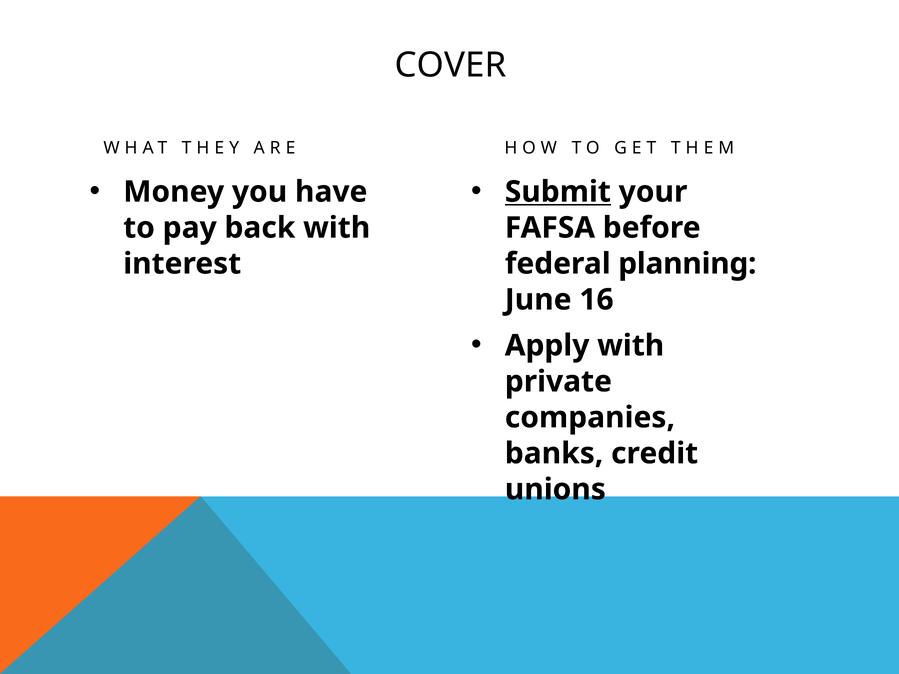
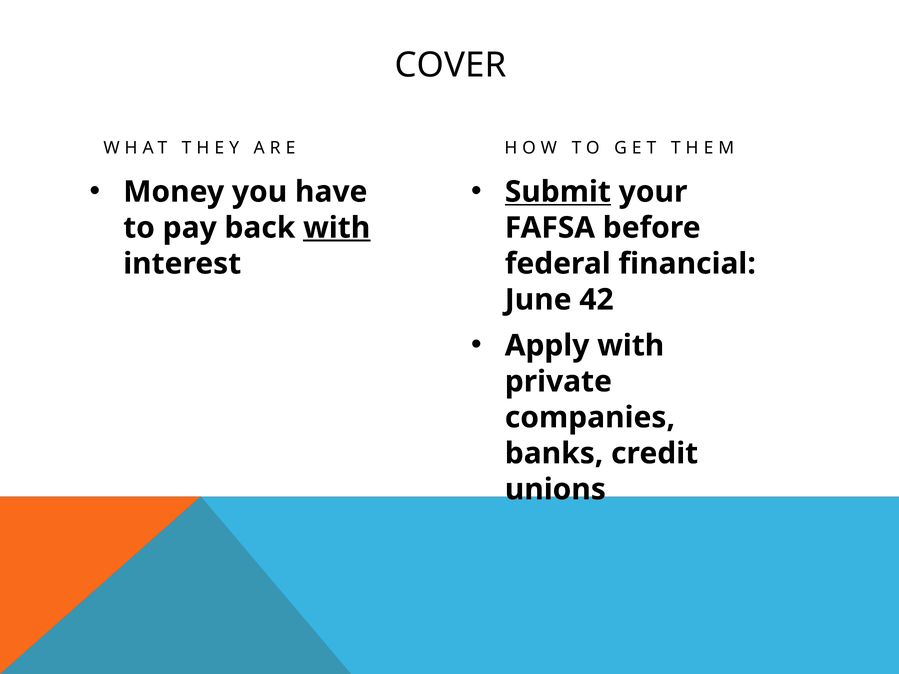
with underline: none -> present (337, 228)
planning: planning -> financial (687, 264)
16: 16 -> 42 (596, 300)
